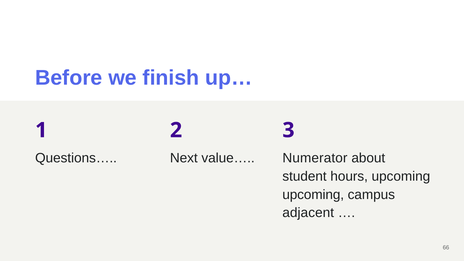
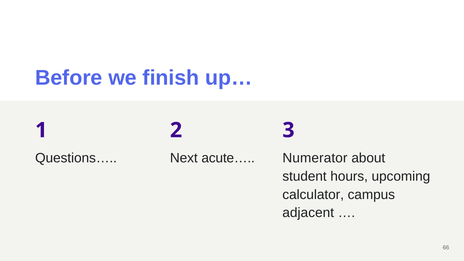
value…: value… -> acute… (228, 158)
upcoming: upcoming -> calculator (313, 195)
